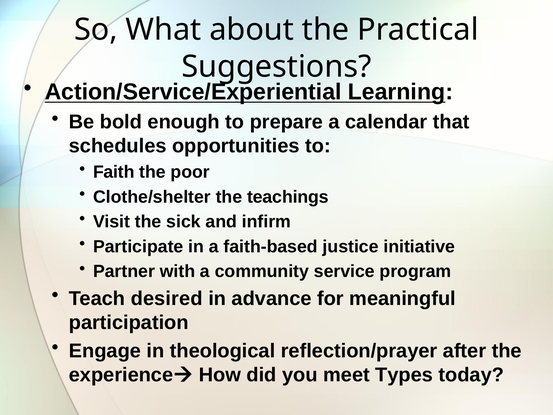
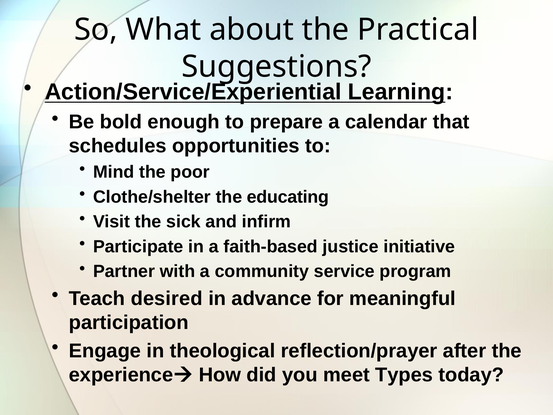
Faith: Faith -> Mind (114, 172)
teachings: teachings -> educating (288, 197)
